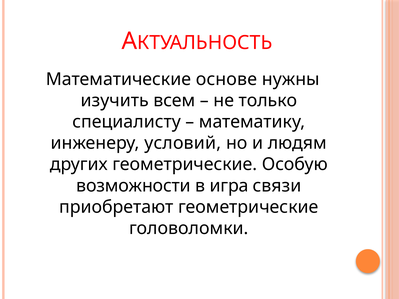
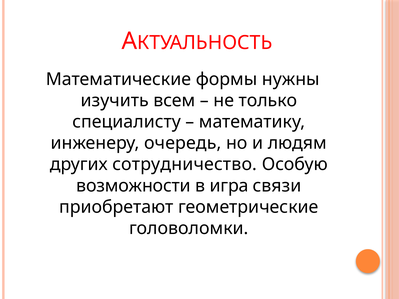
основе: основе -> формы (227, 79)
условий: условий -> очередь (183, 143)
других геометрические: геометрические -> сотрудничество (185, 165)
